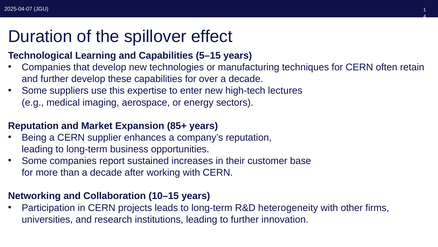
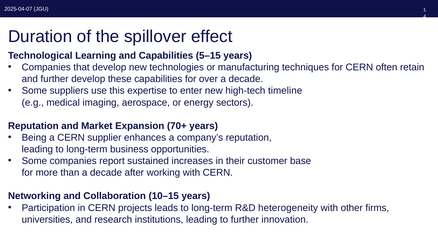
lectures: lectures -> timeline (285, 91)
85+: 85+ -> 70+ (177, 126)
